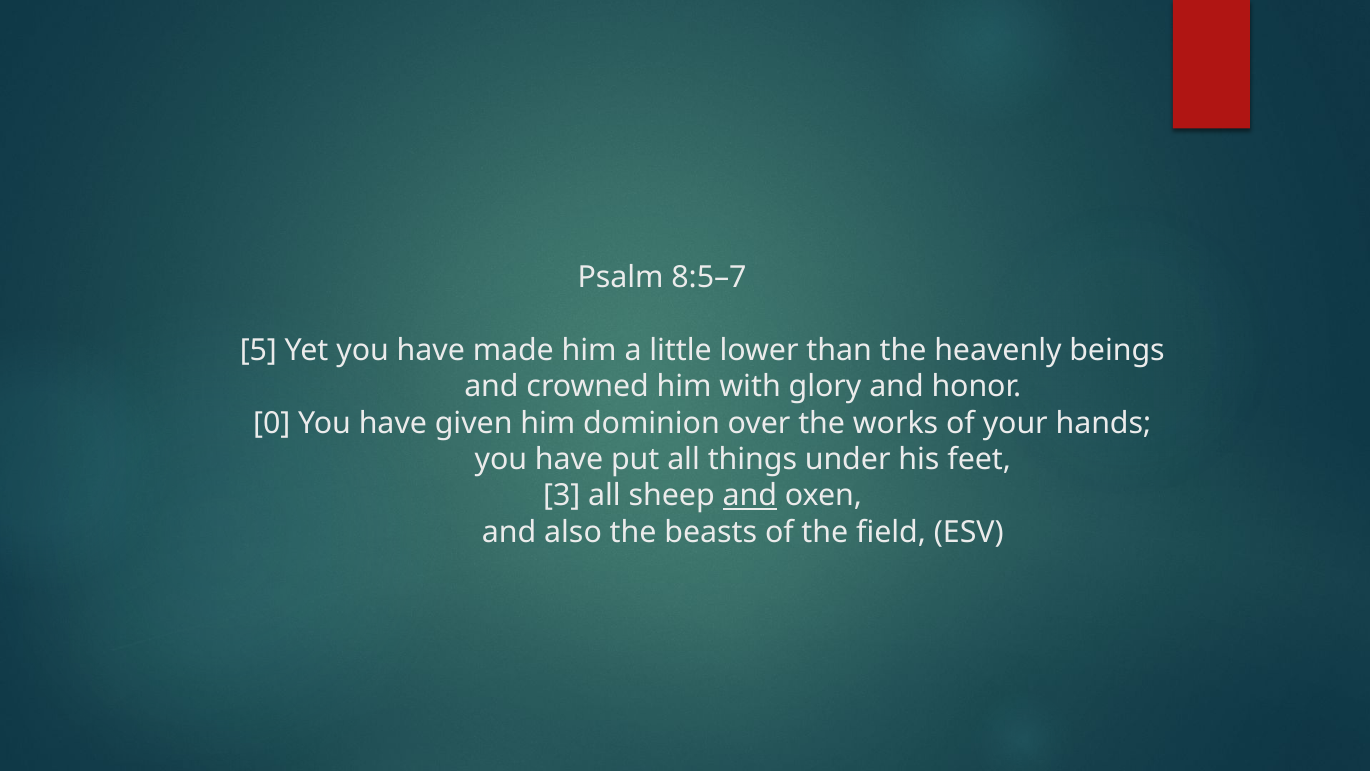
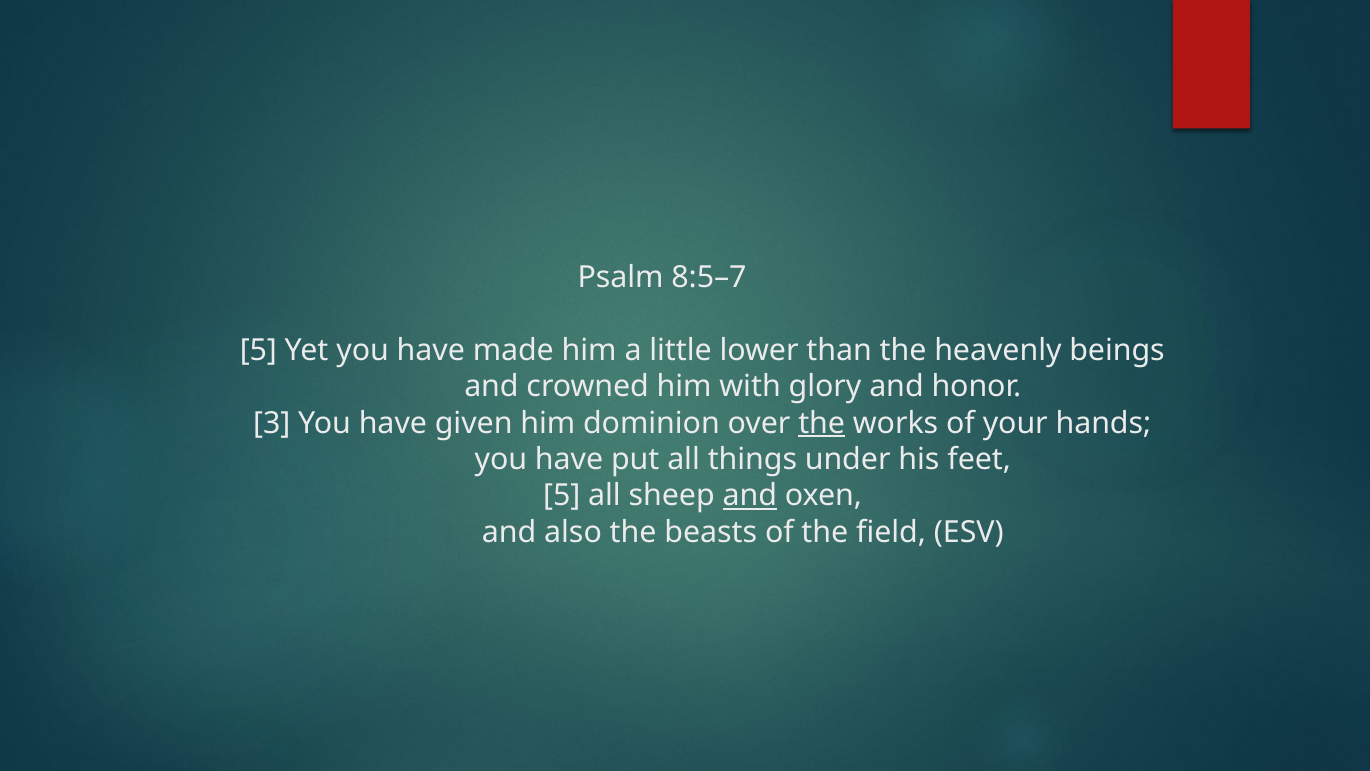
0: 0 -> 3 (272, 423)
the underline: none -> present (822, 423)
3: 3 -> 5 (562, 496)
